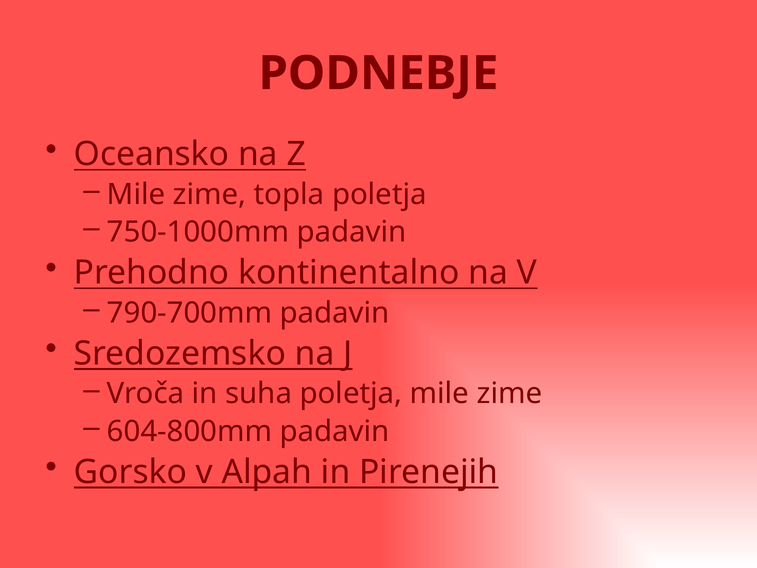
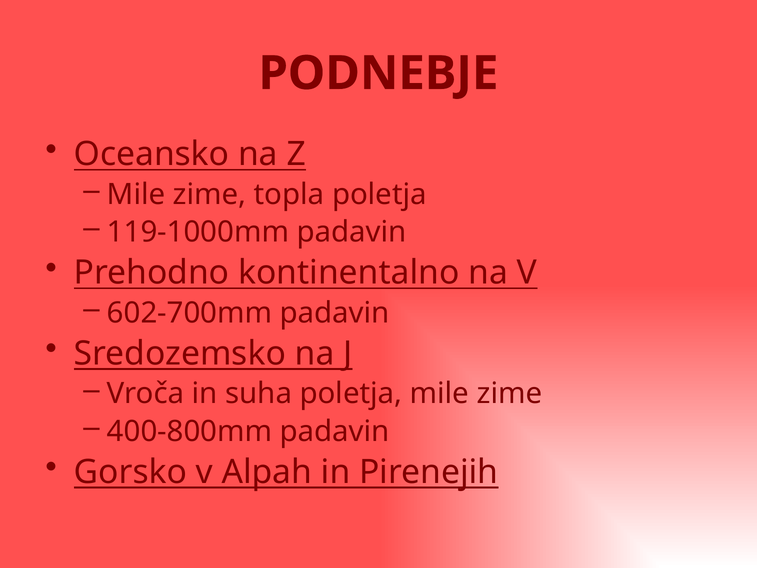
750-1000mm: 750-1000mm -> 119-1000mm (198, 232)
790-700mm: 790-700mm -> 602-700mm (190, 313)
604-800mm: 604-800mm -> 400-800mm (190, 431)
